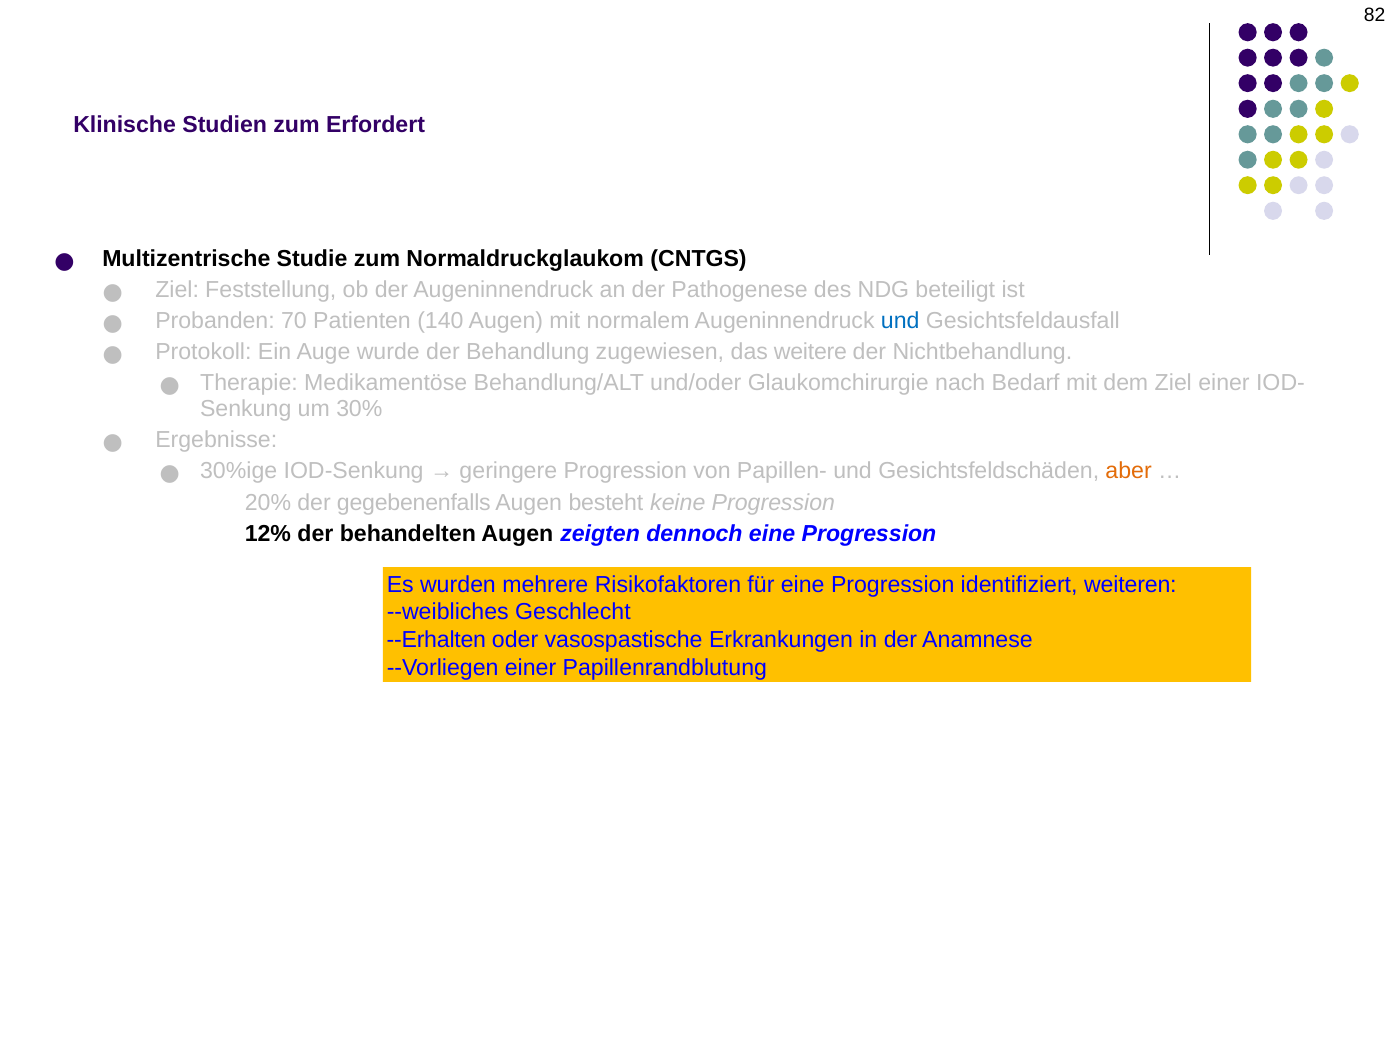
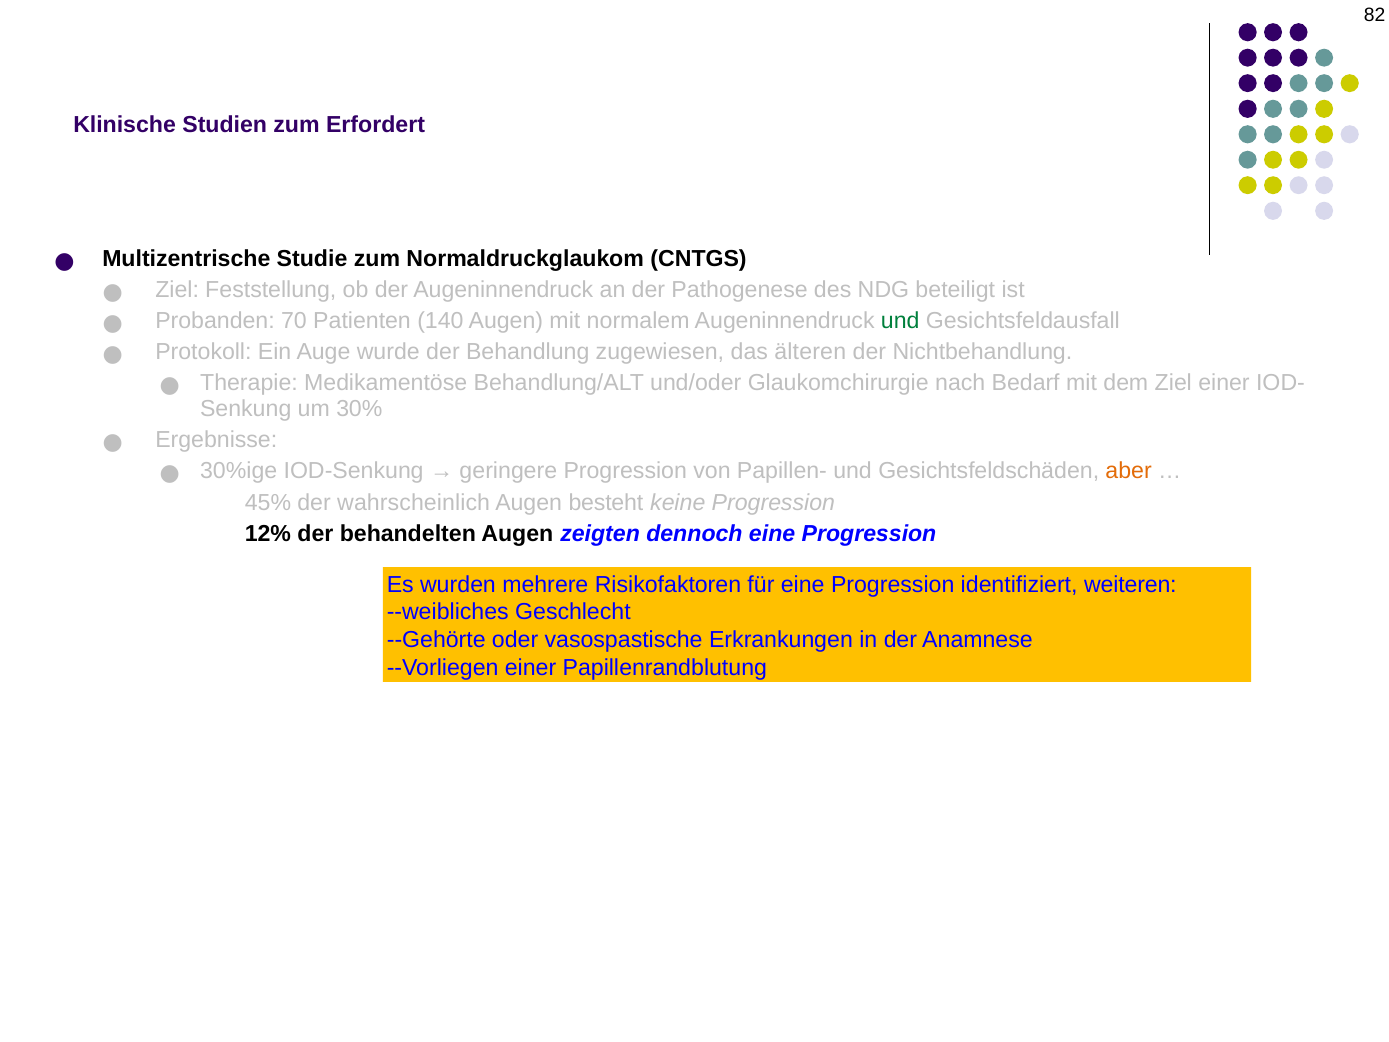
und colour: blue -> green (900, 321)
weitere: weitere -> älteren (810, 352)
20%: 20% -> 45% (268, 502)
gegebenenfalls: gegebenenfalls -> wahrscheinlich (414, 502)
--Erhalten: --Erhalten -> --Gehörte (436, 640)
